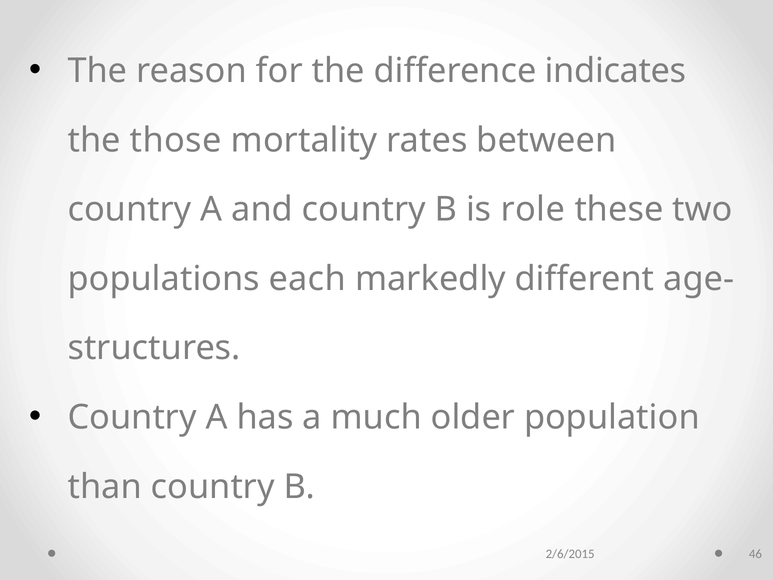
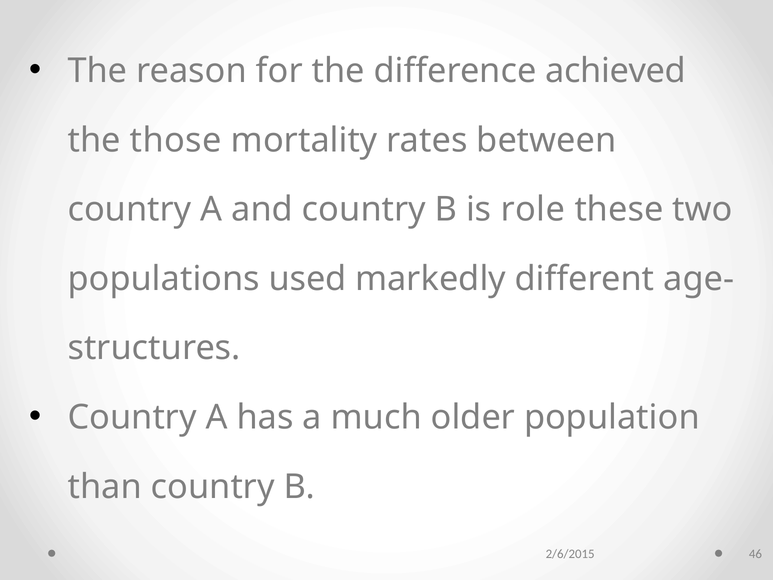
indicates: indicates -> achieved (616, 71)
each: each -> used (308, 279)
